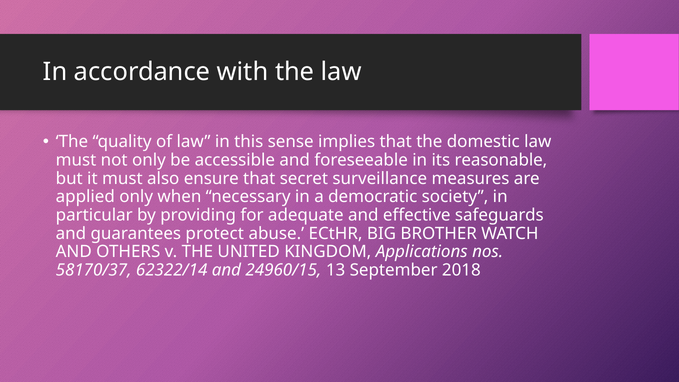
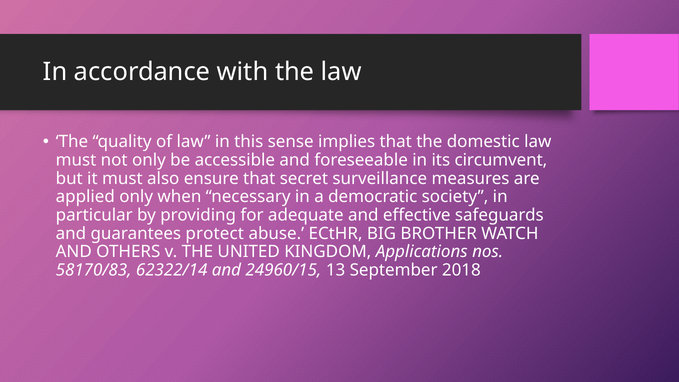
reasonable: reasonable -> circumvent (501, 160)
58170/37: 58170/37 -> 58170/83 (94, 270)
